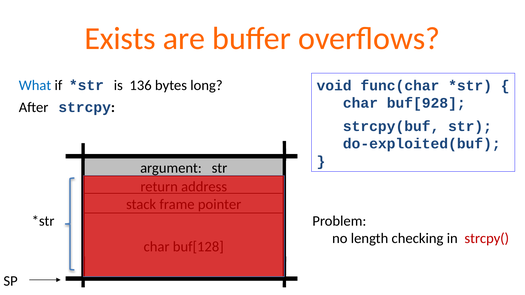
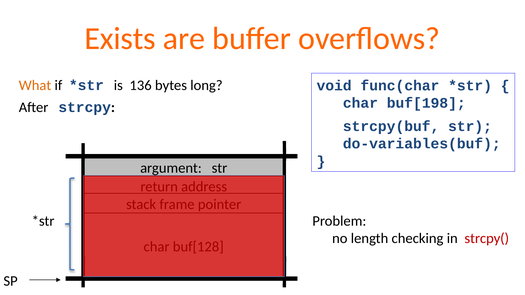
What colour: blue -> orange (35, 86)
buf[928: buf[928 -> buf[198 (426, 103)
do-exploited(buf: do-exploited(buf -> do-variables(buf (422, 144)
